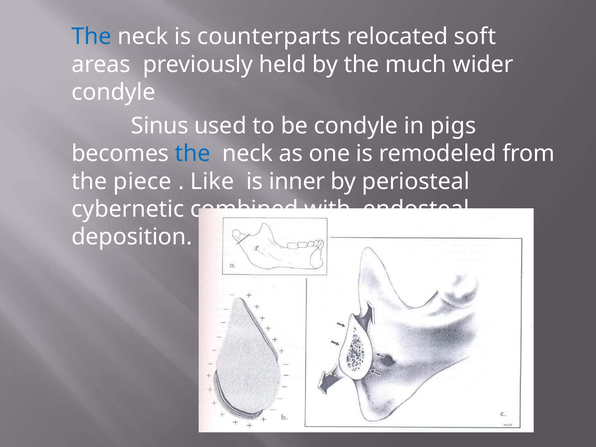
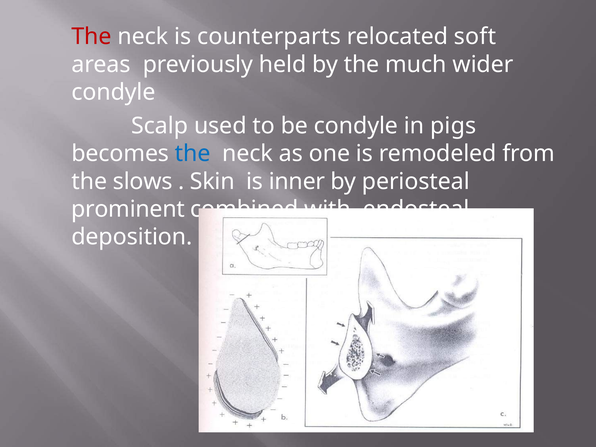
The colour: blue -> red (92, 37)
Sinus: Sinus -> Scalp (160, 126)
piece: piece -> slows (143, 181)
Like: Like -> Skin (212, 181)
cybernetic: cybernetic -> prominent (128, 209)
